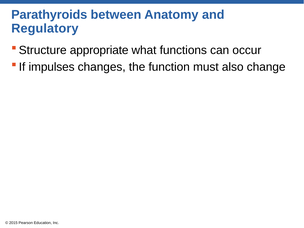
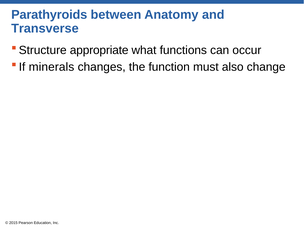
Regulatory: Regulatory -> Transverse (45, 28)
impulses: impulses -> minerals (51, 67)
